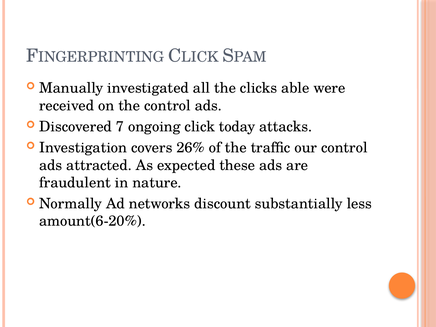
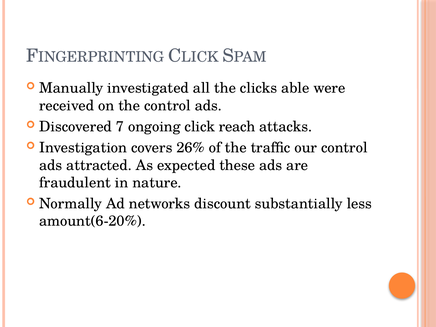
today: today -> reach (237, 127)
